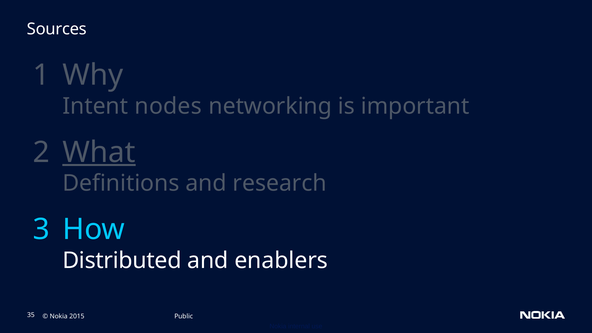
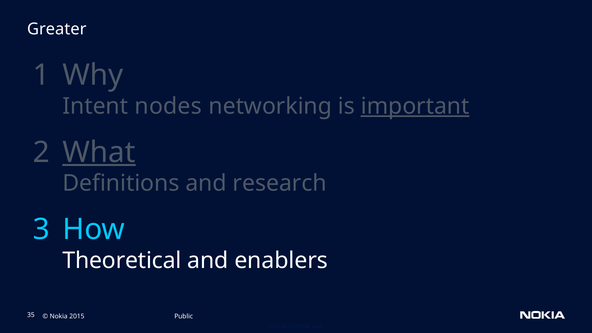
Sources: Sources -> Greater (57, 29)
important underline: none -> present (415, 106)
Distributed: Distributed -> Theoretical (122, 260)
